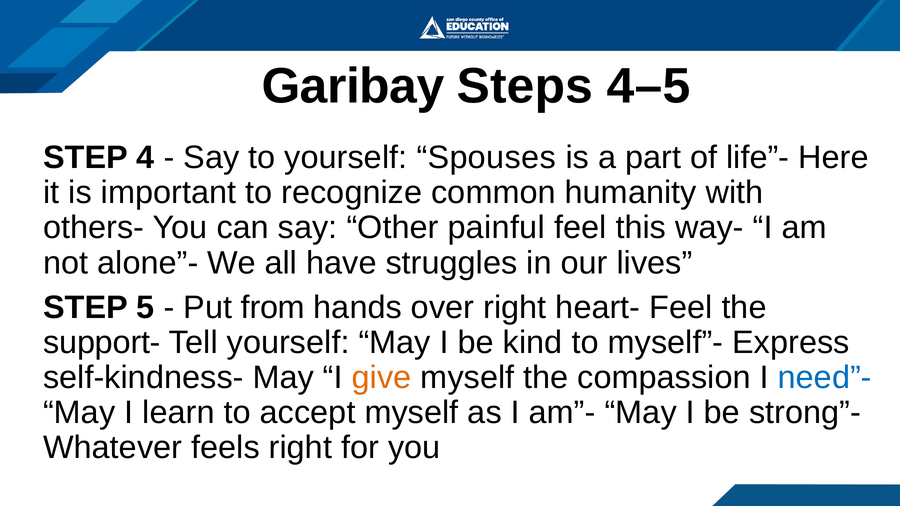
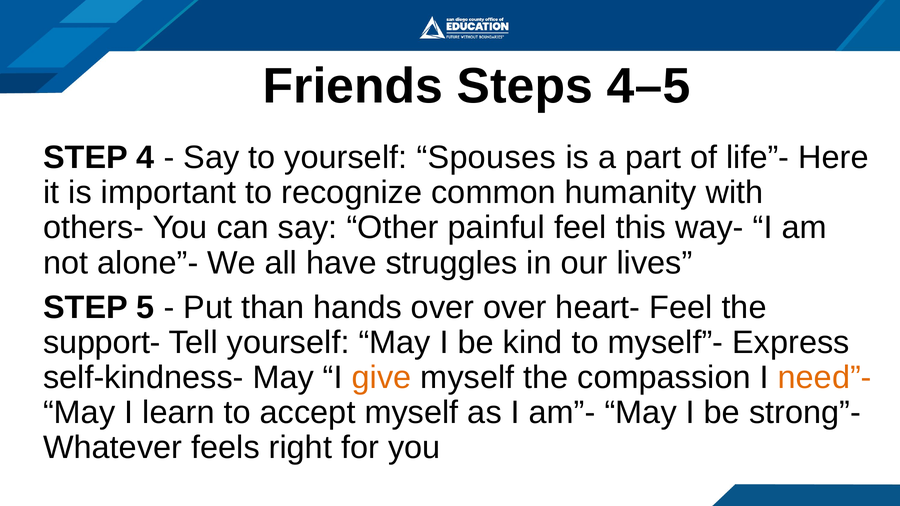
Garibay: Garibay -> Friends (353, 86)
from: from -> than (273, 307)
over right: right -> over (515, 307)
need”- colour: blue -> orange (825, 378)
